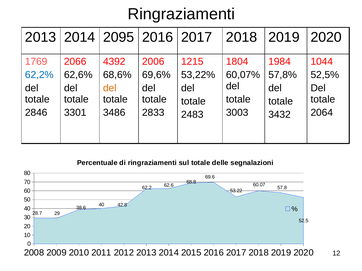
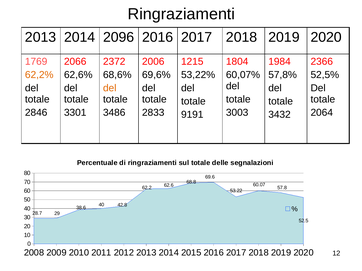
2095: 2095 -> 2096 (119, 37)
4392: 4392 -> 2372 (114, 62)
1044: 1044 -> 2366 (322, 62)
62,2% colour: blue -> orange (39, 75)
2483: 2483 -> 9191 (192, 115)
